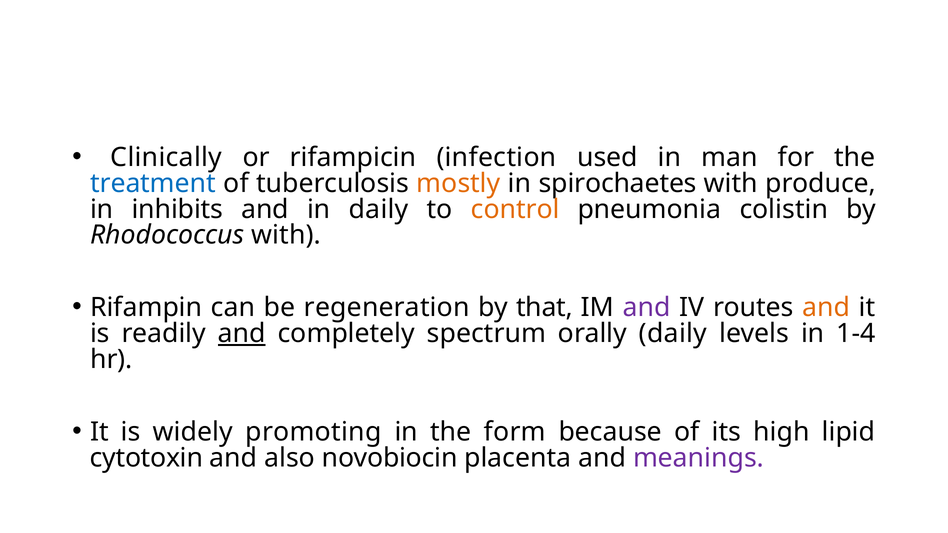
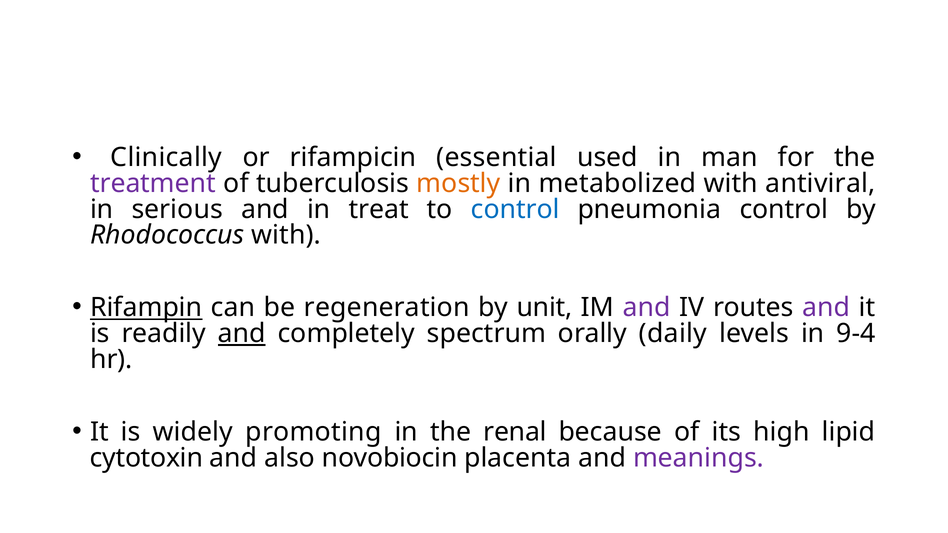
infection: infection -> essential (497, 157)
treatment colour: blue -> purple (153, 183)
spirochaetes: spirochaetes -> metabolized (618, 183)
produce: produce -> antiviral (820, 183)
inhibits: inhibits -> serious (177, 209)
in daily: daily -> treat (379, 209)
control colour: orange -> blue (515, 209)
pneumonia colistin: colistin -> control (784, 209)
Rifampin underline: none -> present (146, 308)
that: that -> unit (544, 308)
and colour: orange -> purple (826, 308)
1-4: 1-4 -> 9-4 (856, 334)
form: form -> renal (515, 432)
